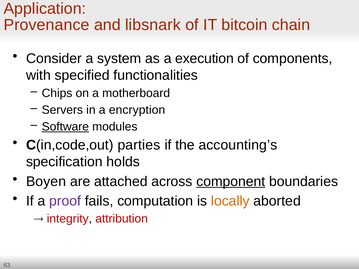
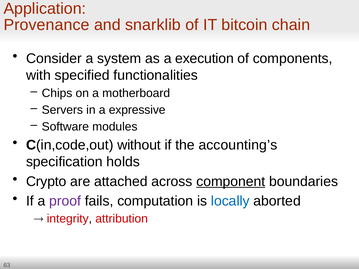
libsnark: libsnark -> snarklib (153, 25)
encryption: encryption -> expressive (137, 110)
Software underline: present -> none (65, 127)
parties: parties -> without (139, 145)
Boyen: Boyen -> Crypto (46, 182)
locally colour: orange -> blue (230, 201)
